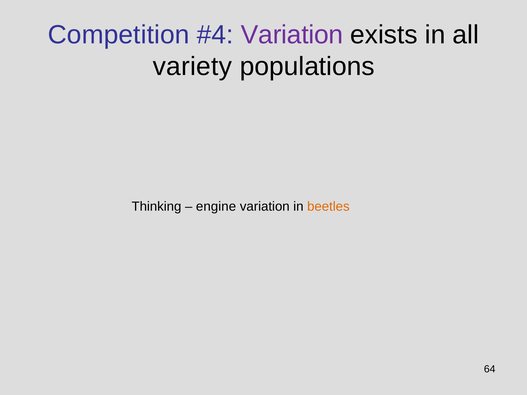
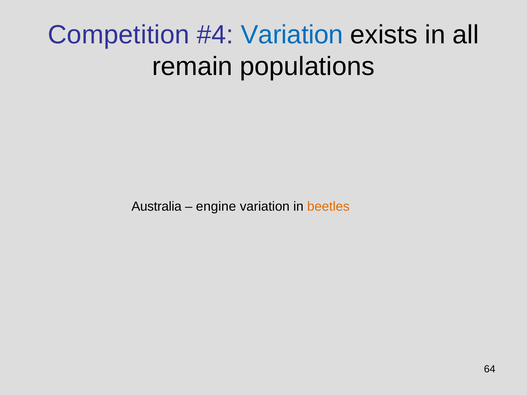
Variation colour: purple -> blue (292, 35)
variety: variety -> remain (192, 66)
Thinking: Thinking -> Australia (157, 207)
